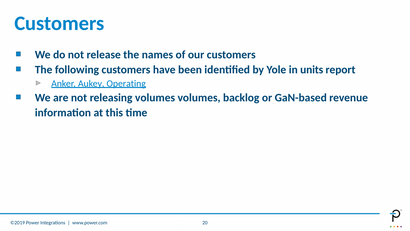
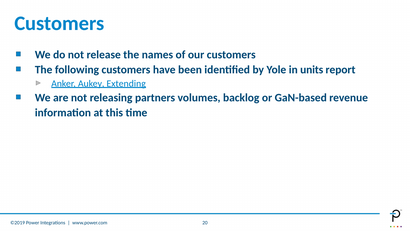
Operating: Operating -> Extending (126, 83)
releasing volumes: volumes -> partners (155, 98)
